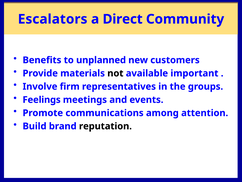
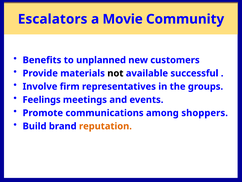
Direct: Direct -> Movie (123, 19)
important: important -> successful (194, 73)
attention: attention -> shoppers (205, 113)
reputation colour: black -> orange (105, 126)
